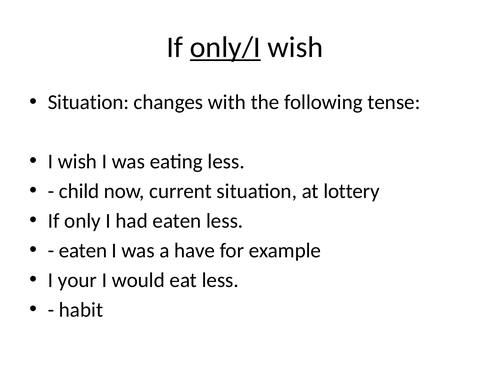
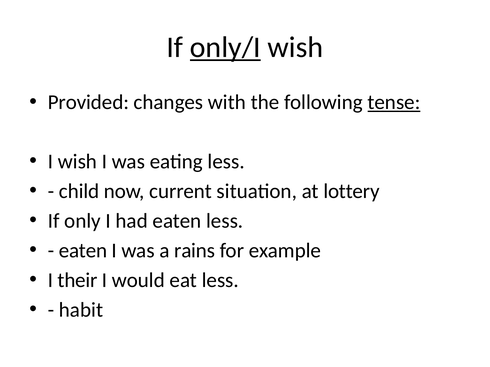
Situation: Situation -> Provided (88, 102)
tense underline: none -> present (394, 102)
have: have -> rains (195, 251)
your: your -> their (78, 280)
